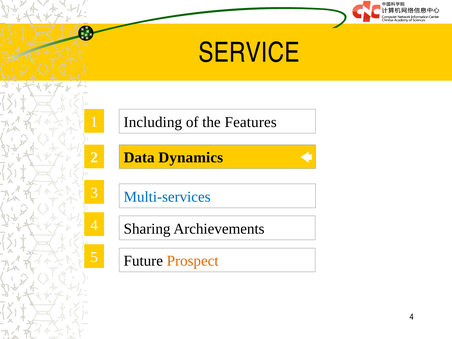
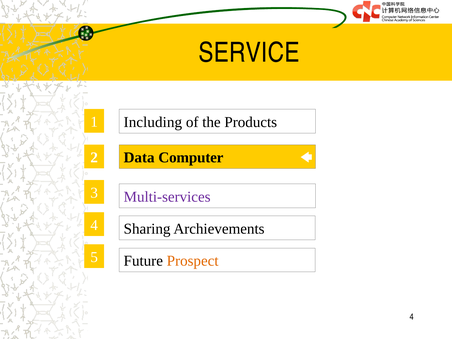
Features: Features -> Products (251, 122)
Dynamics: Dynamics -> Computer (191, 158)
Multi-services colour: blue -> purple (167, 197)
